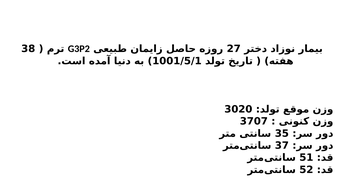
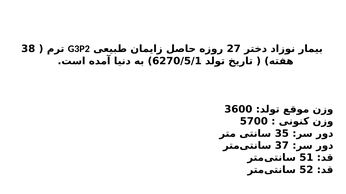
1001/5/1: 1001/5/1 -> 6270/5/1 (177, 61)
3020: 3020 -> 3600 (238, 110)
3707: 3707 -> 5700 (254, 122)
